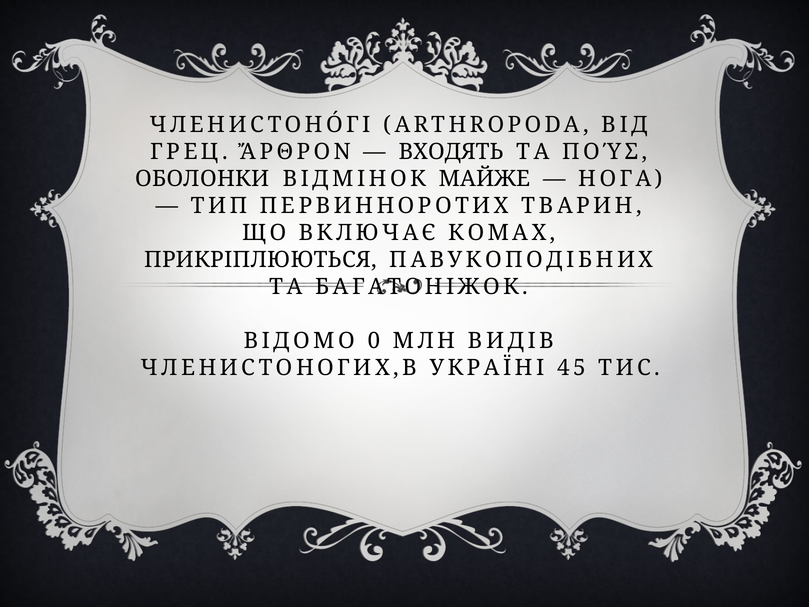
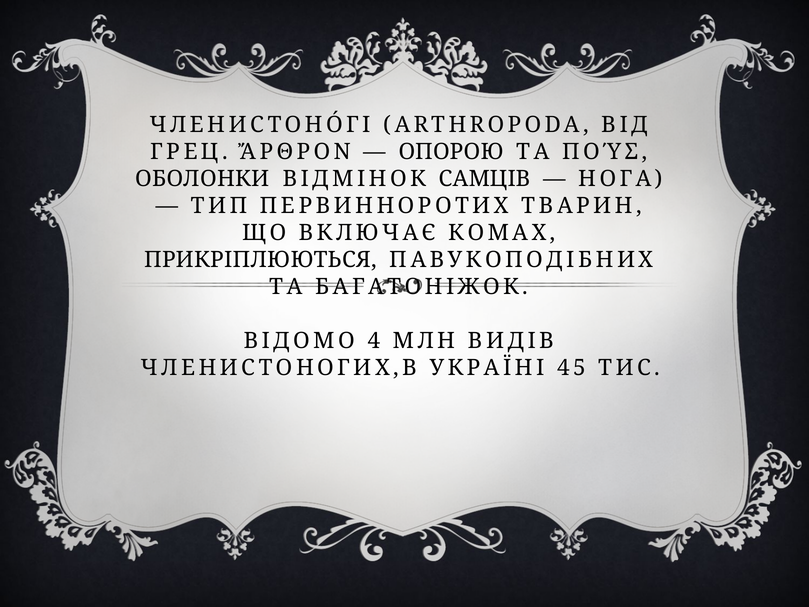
ВХОДЯТЬ: ВХОДЯТЬ -> ОПОРОЮ (451, 152)
МАЙЖЕ: МАЙЖЕ -> САМЦІВ (485, 179)
0: 0 -> 4 (374, 341)
